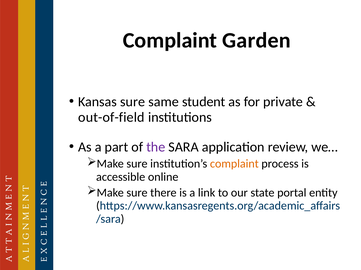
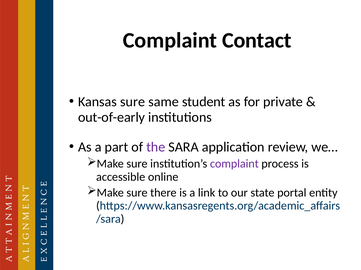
Garden: Garden -> Contact (257, 41)
out-of-field: out-of-field -> out-of-early (112, 117)
complaint colour: orange -> purple (234, 164)
